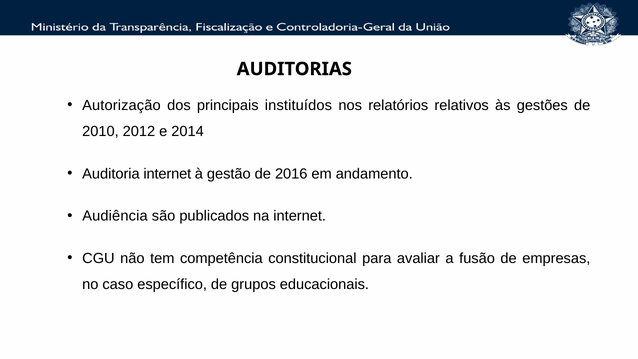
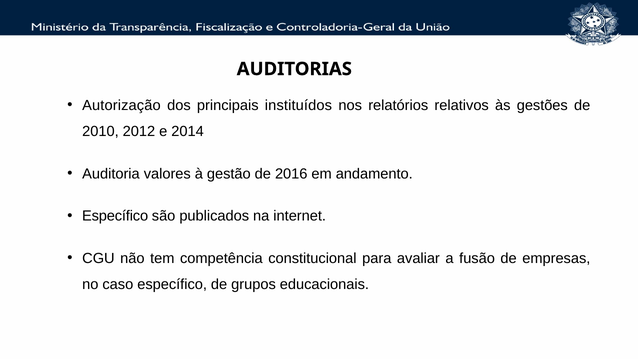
Auditoria internet: internet -> valores (167, 174)
Audiência: Audiência -> Específico (115, 216)
